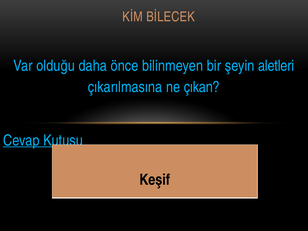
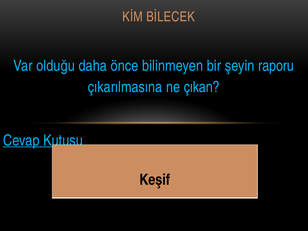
aletleri: aletleri -> raporu (276, 66)
